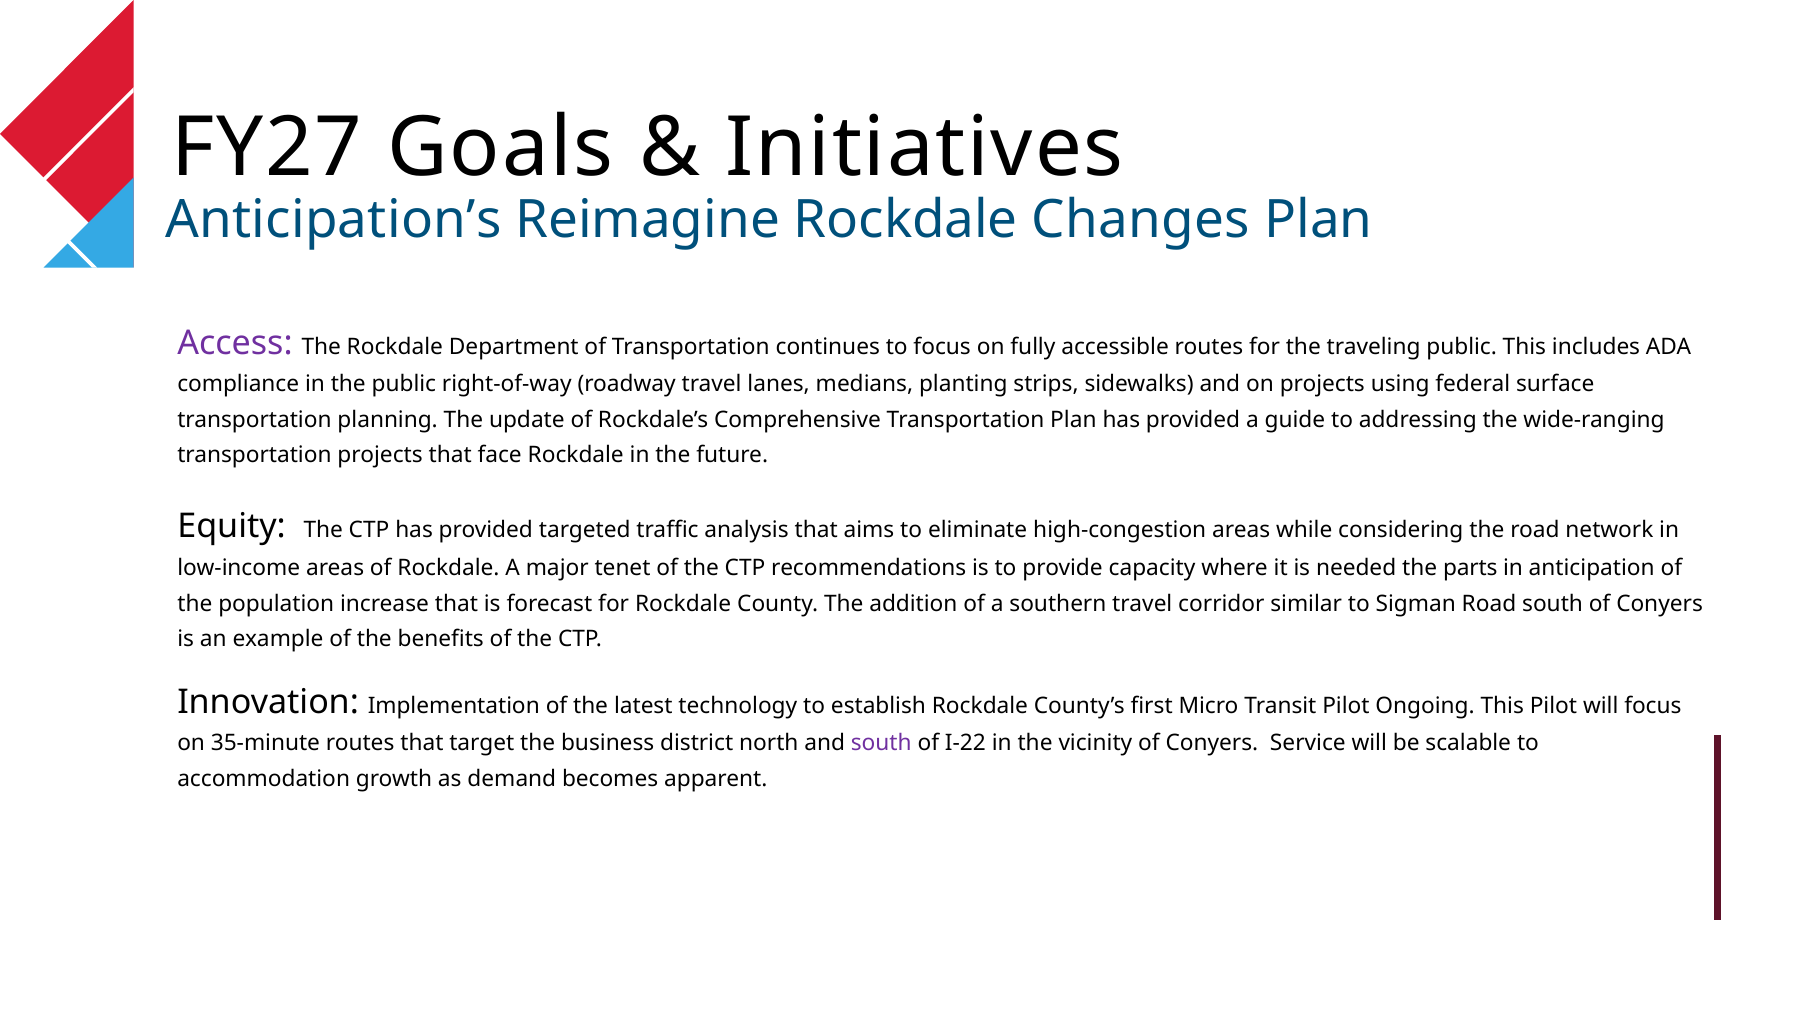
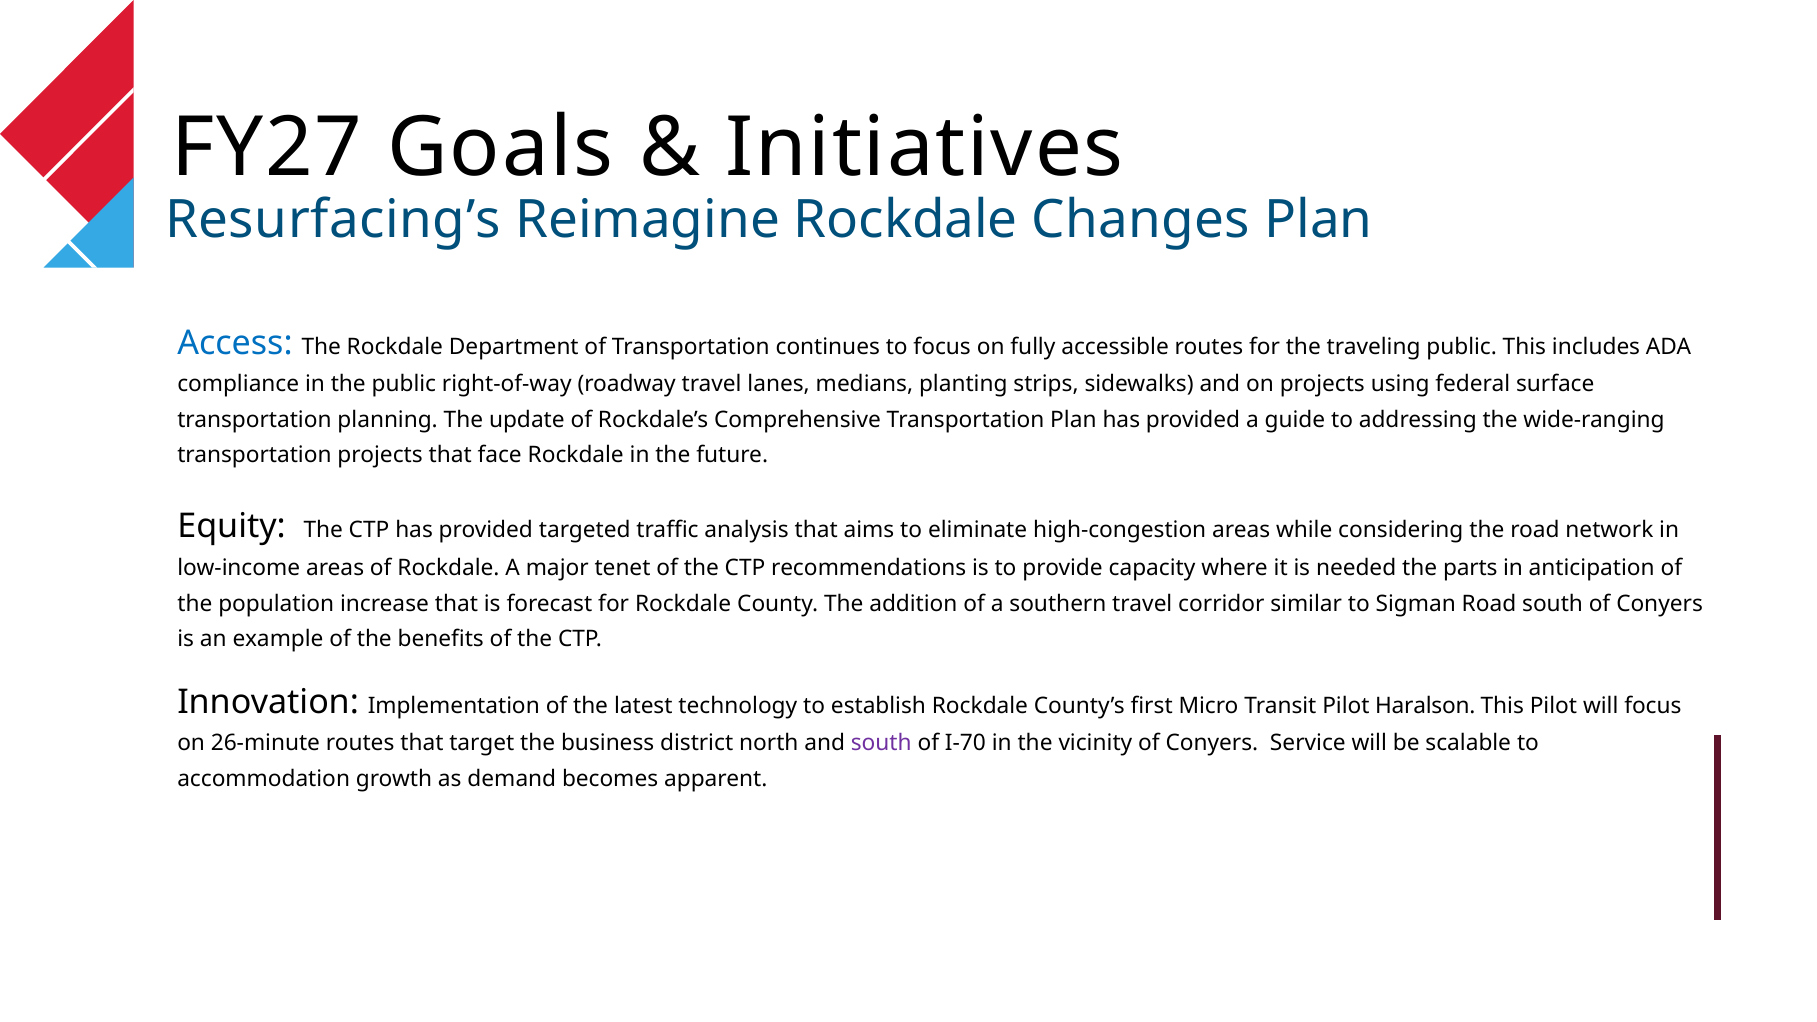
Anticipation’s: Anticipation’s -> Resurfacing’s (333, 220)
Access colour: purple -> blue (235, 343)
Ongoing: Ongoing -> Haralson (1425, 706)
35-minute: 35-minute -> 26-minute (265, 743)
I-22: I-22 -> I-70 (965, 743)
